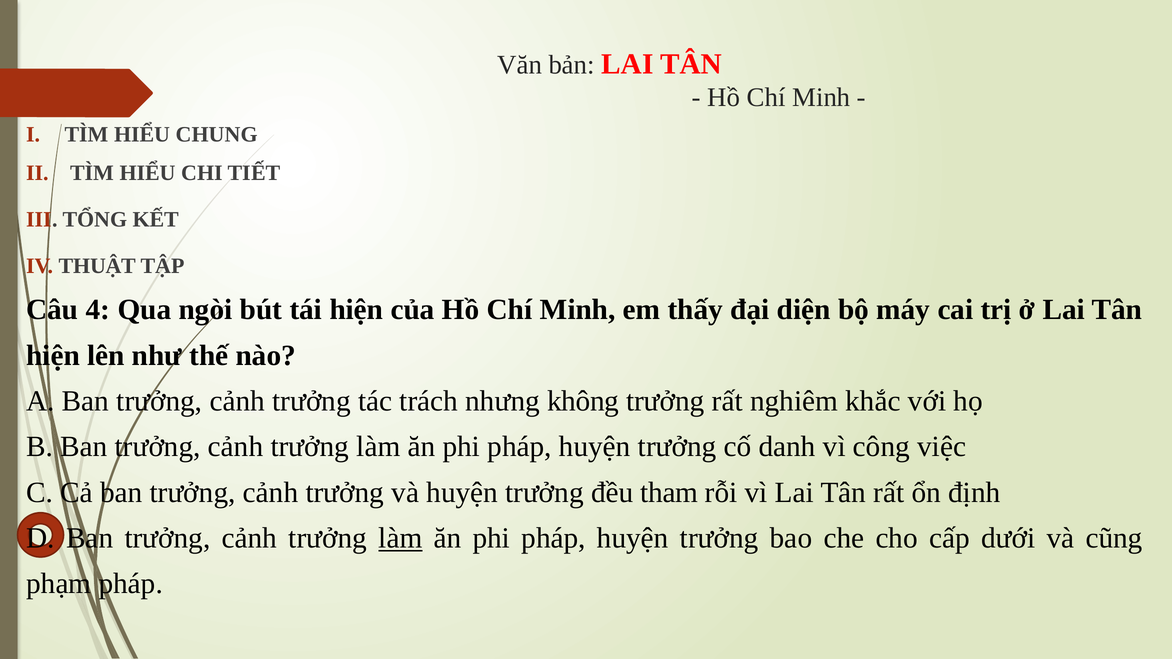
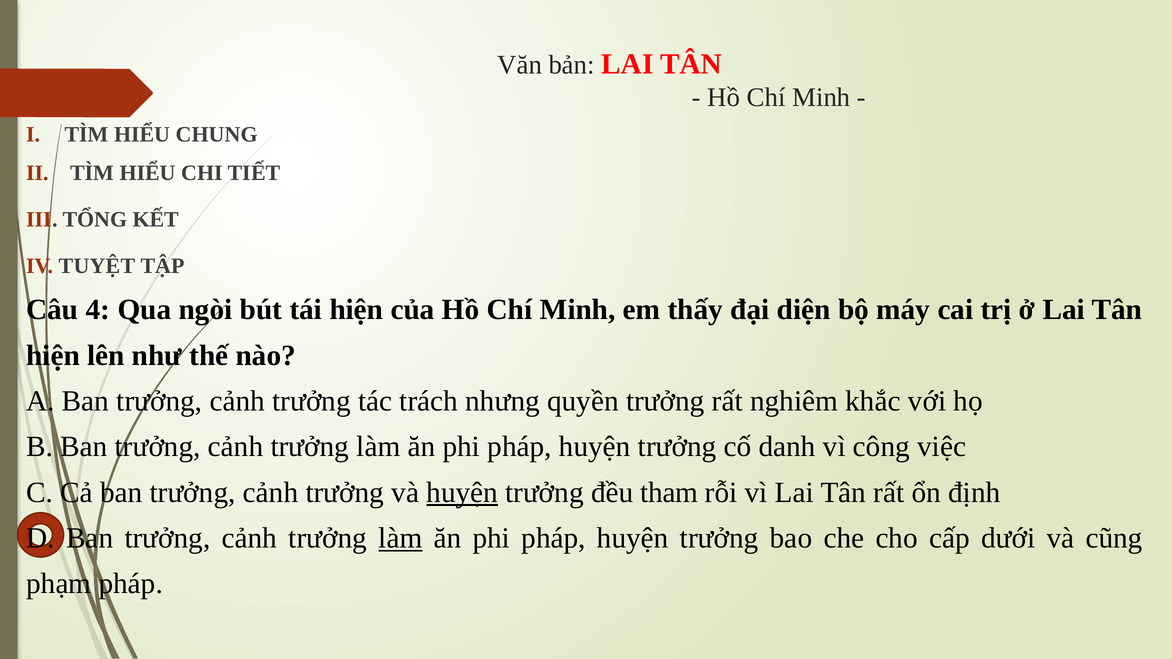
THUẬT: THUẬT -> TUYỆT (97, 266)
không: không -> quyền (583, 401)
huyện underline: none -> present (462, 493)
